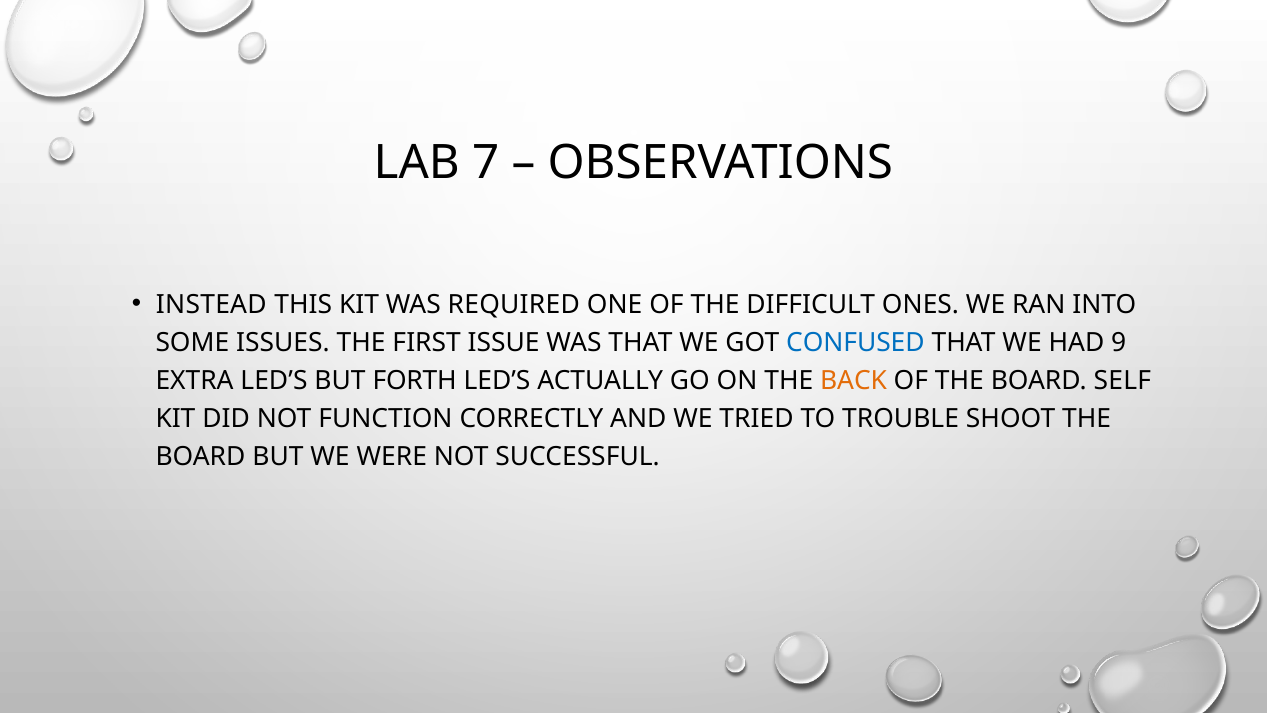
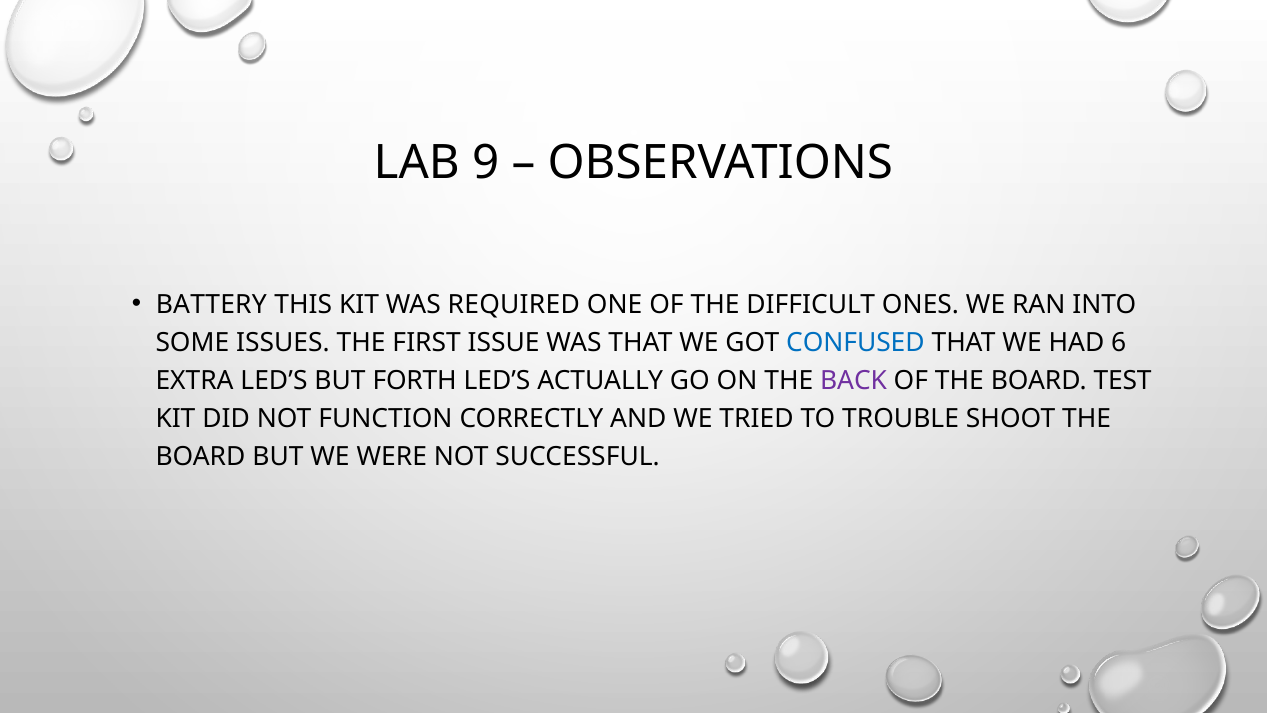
7: 7 -> 9 (486, 163)
INSTEAD: INSTEAD -> BATTERY (211, 304)
9: 9 -> 6 (1119, 342)
BACK colour: orange -> purple (854, 380)
SELF: SELF -> TEST (1123, 380)
